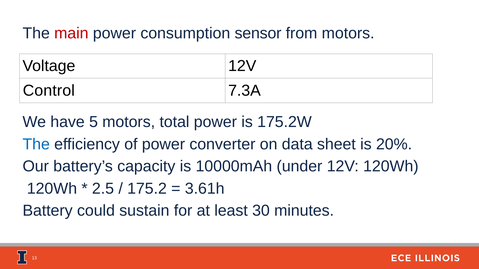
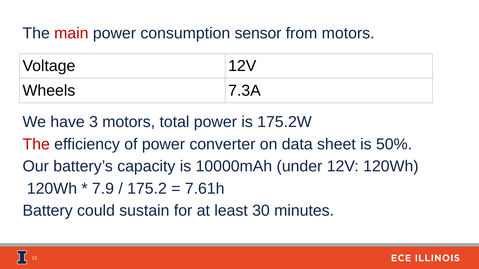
Control: Control -> Wheels (49, 91)
5: 5 -> 3 (93, 122)
The colour: blue -> red (36, 144)
20%: 20% -> 50% (394, 144)
2.5: 2.5 -> 7.9 (103, 189)
3.61h: 3.61h -> 7.61h (205, 189)
